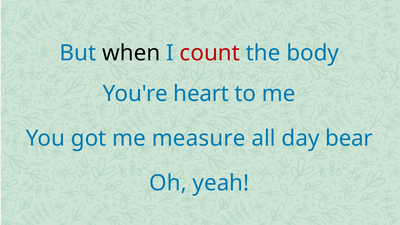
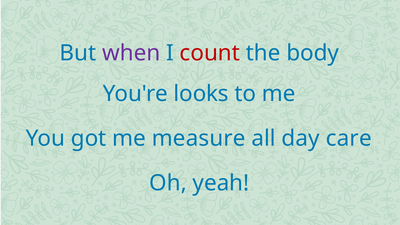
when colour: black -> purple (131, 53)
heart: heart -> looks (201, 94)
bear: bear -> care (349, 138)
